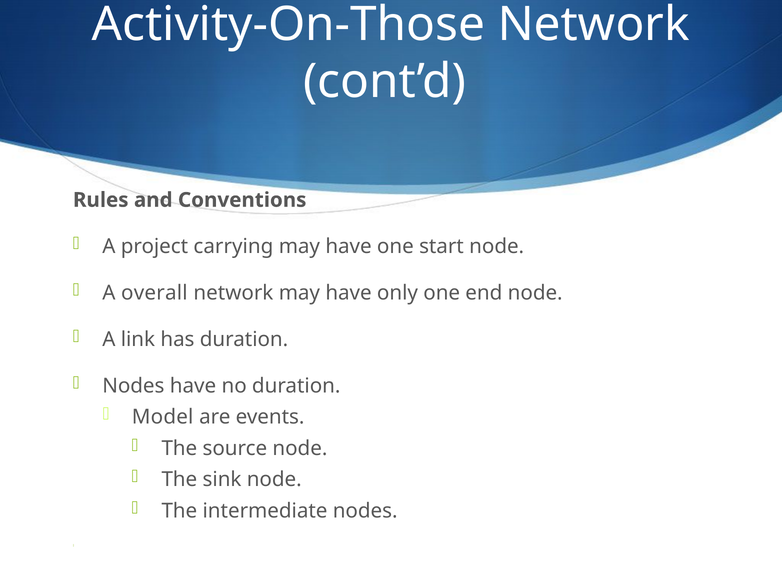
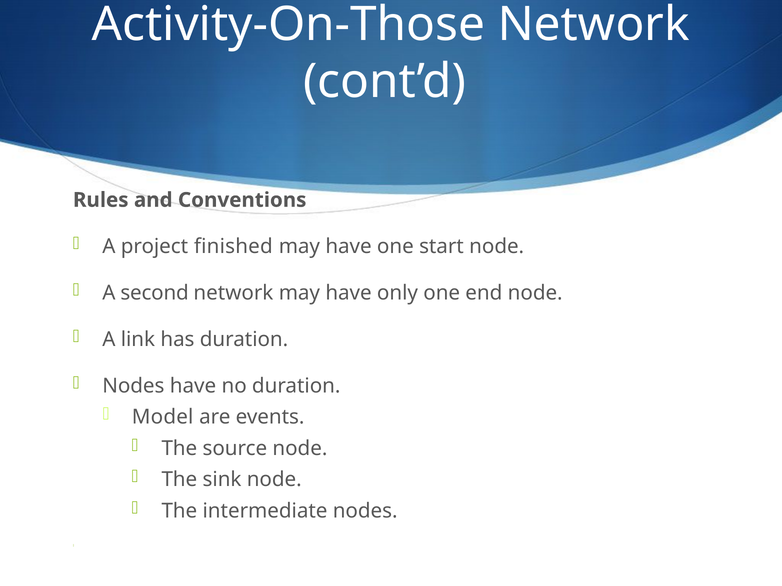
carrying: carrying -> finished (233, 247)
overall: overall -> second (155, 293)
